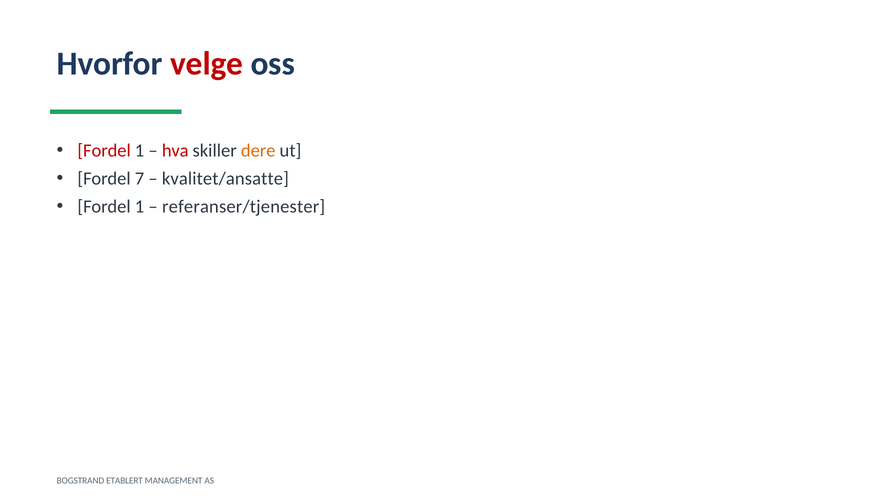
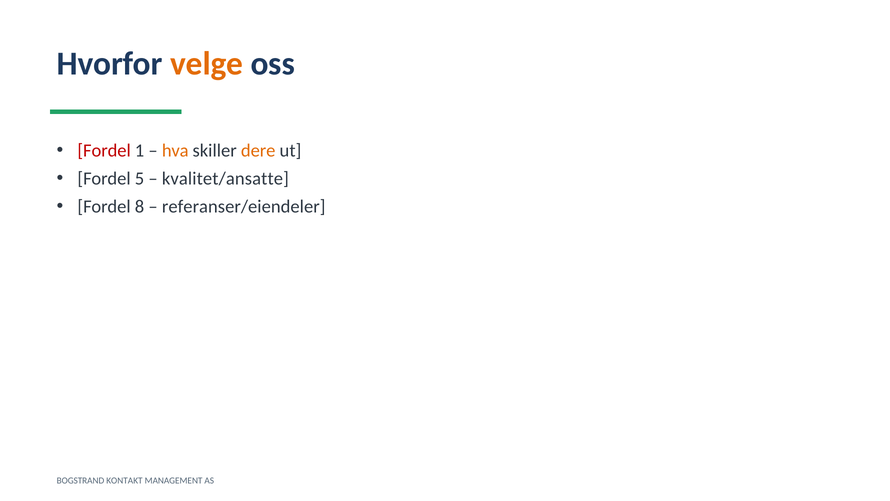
velge colour: red -> orange (207, 64)
hva colour: red -> orange (175, 151)
7: 7 -> 5 (140, 179)
1: 1 -> 8 (140, 206)
referanser/tjenester: referanser/tjenester -> referanser/eiendeler (244, 206)
ETABLERT: ETABLERT -> KONTAKT (124, 480)
